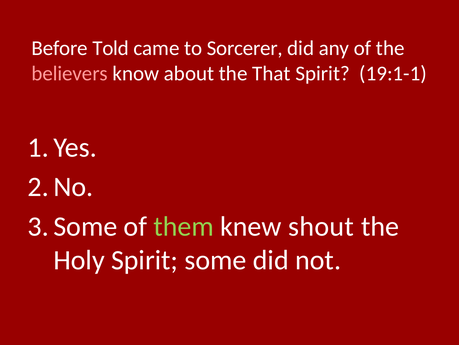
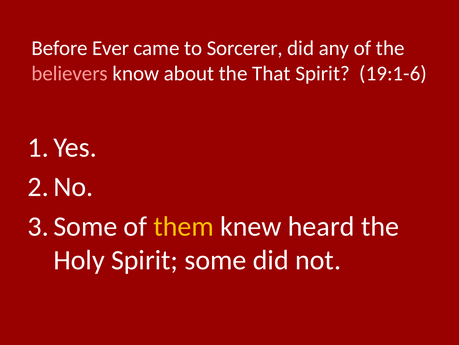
Told: Told -> Ever (111, 48)
19:1-1: 19:1-1 -> 19:1-6 (393, 73)
them colour: light green -> yellow (184, 226)
shout: shout -> heard (321, 226)
